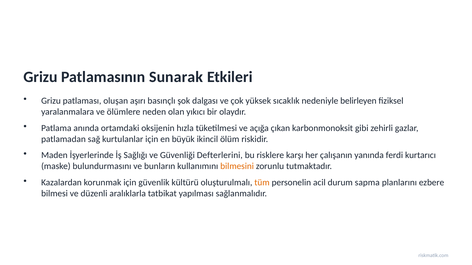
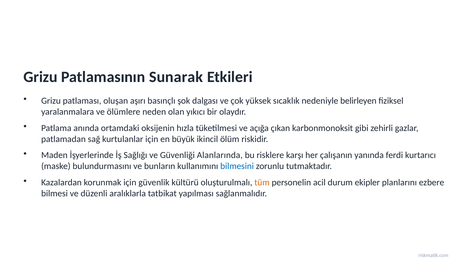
Defterlerini: Defterlerini -> Alanlarında (220, 156)
bilmesini colour: orange -> blue (237, 167)
sapma: sapma -> ekipler (367, 183)
